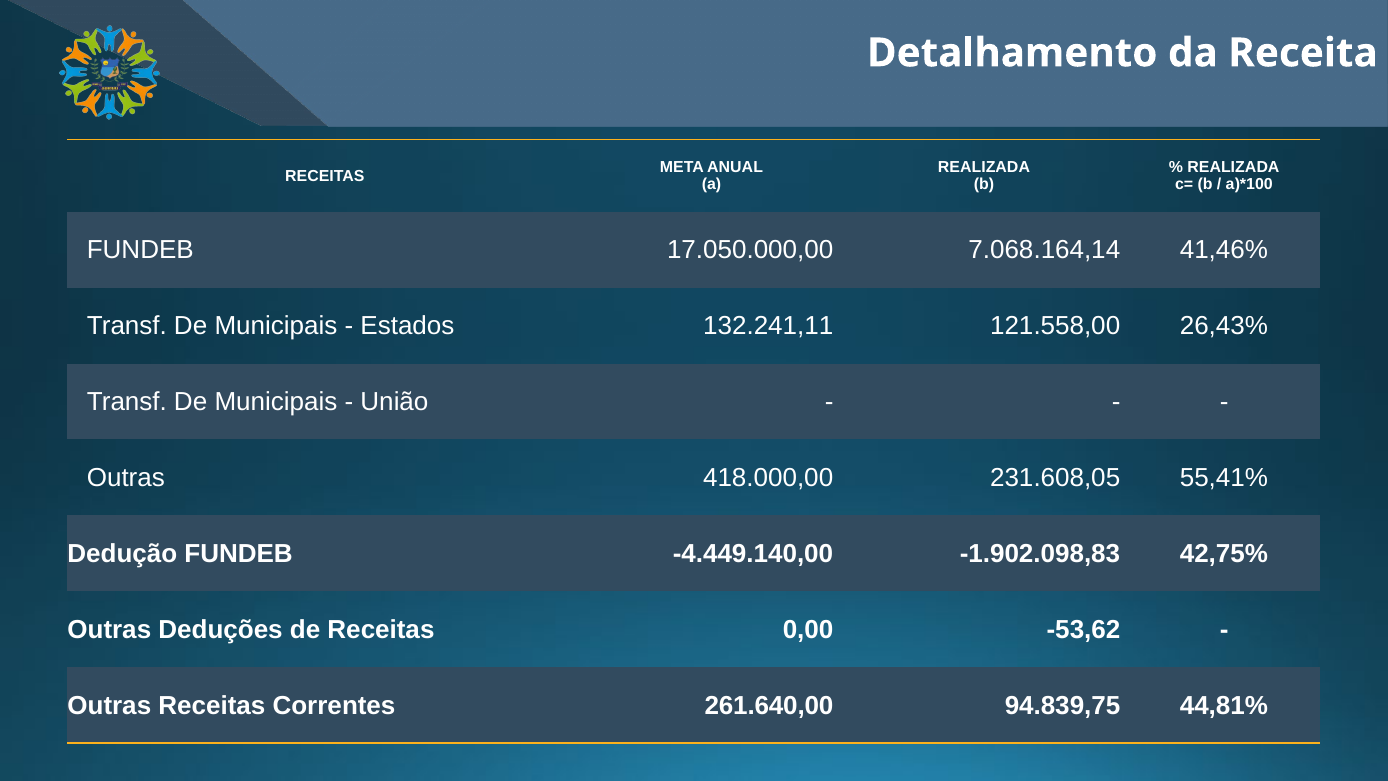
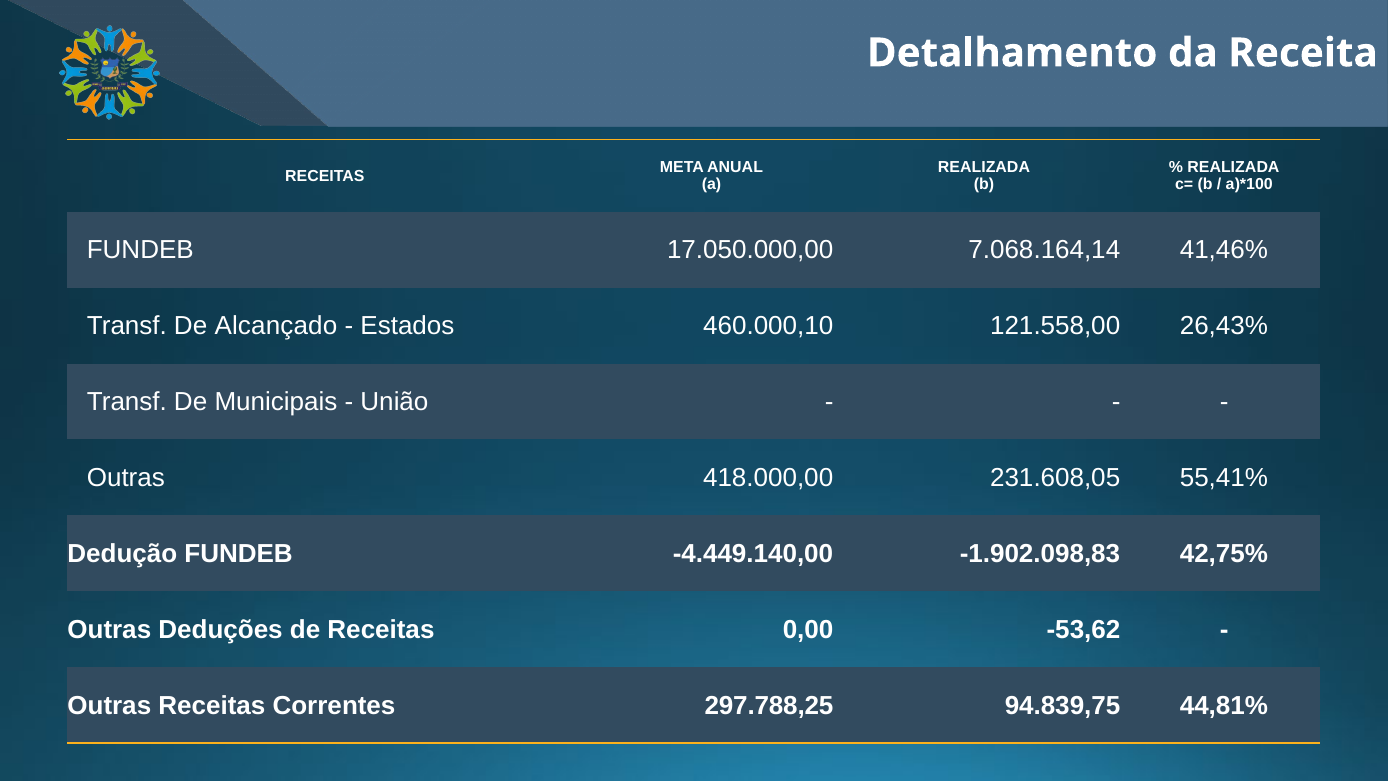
Municipais: Municipais -> Alcançado (276, 326)
132.241,11: 132.241,11 -> 460.000,10 (768, 326)
261.640,00: 261.640,00 -> 297.788,25 (769, 705)
